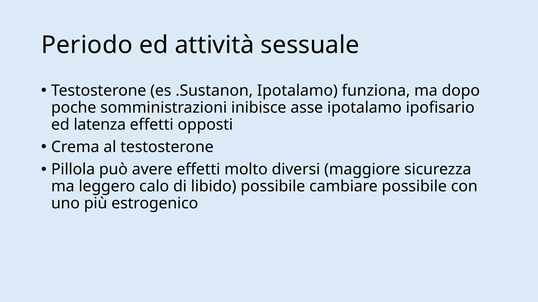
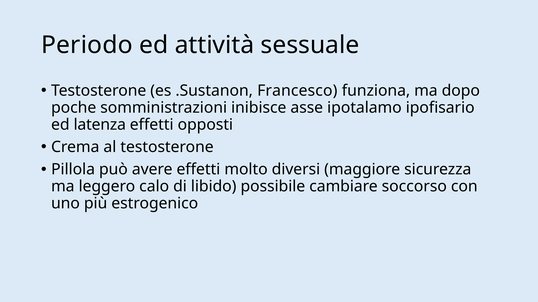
.Sustanon Ipotalamo: Ipotalamo -> Francesco (297, 91)
cambiare possibile: possibile -> soccorso (414, 187)
